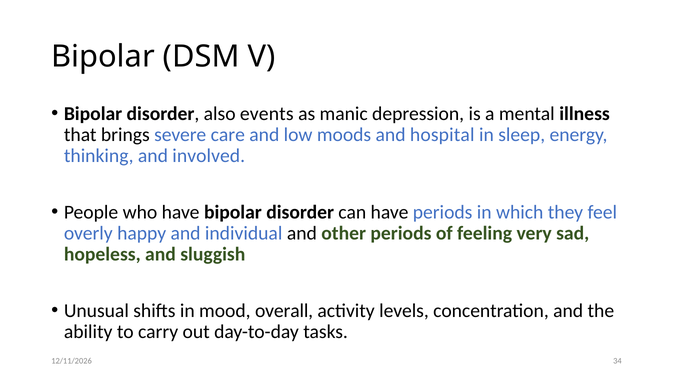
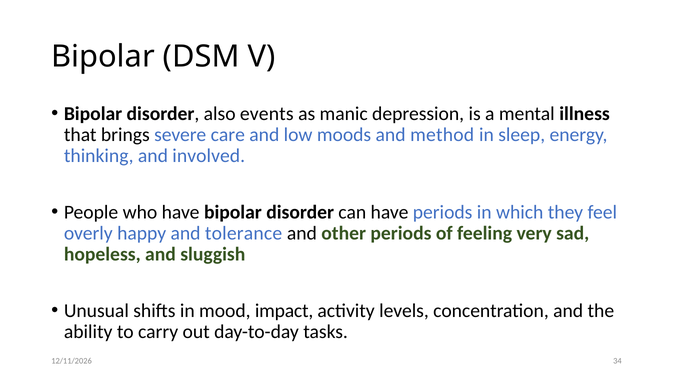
hospital: hospital -> method (442, 135)
individual: individual -> tolerance (244, 234)
overall: overall -> impact (284, 311)
